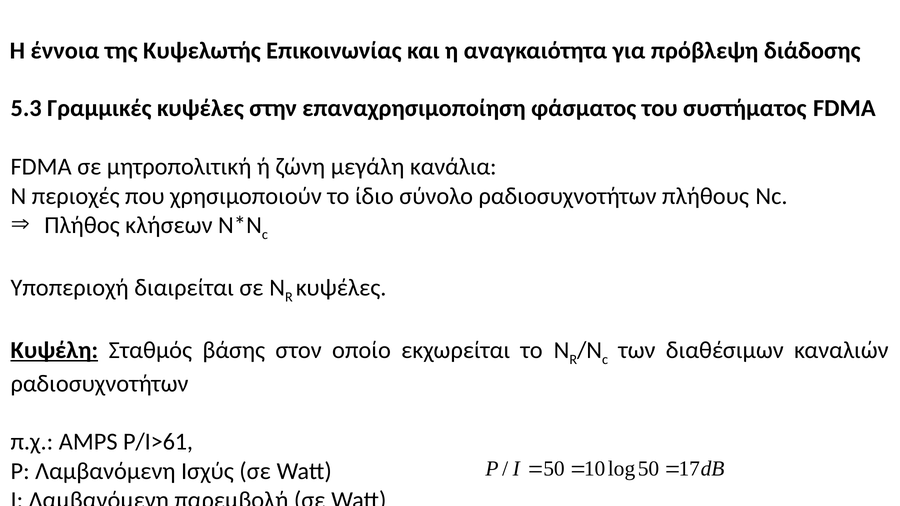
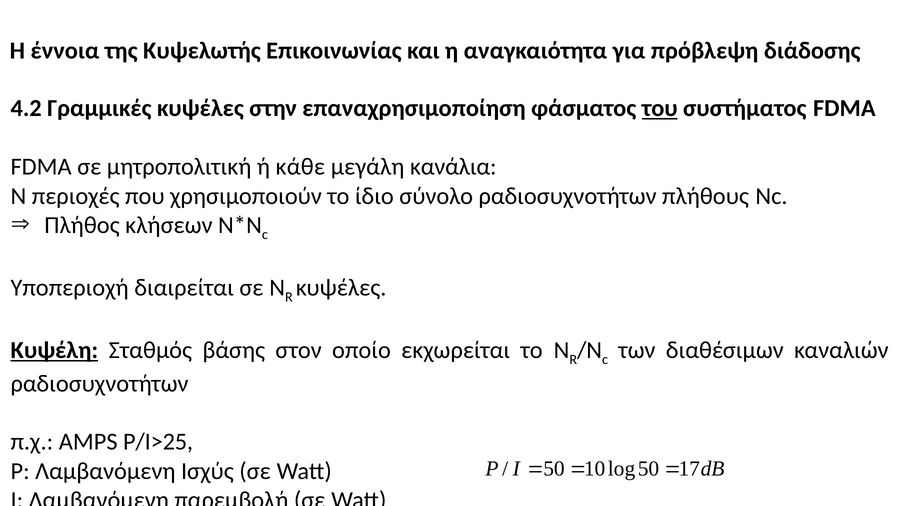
5.3: 5.3 -> 4.2 (26, 108)
του underline: none -> present (660, 108)
ζώνη: ζώνη -> κάθε (300, 167)
P/I>61: P/I>61 -> P/I>25 (158, 442)
